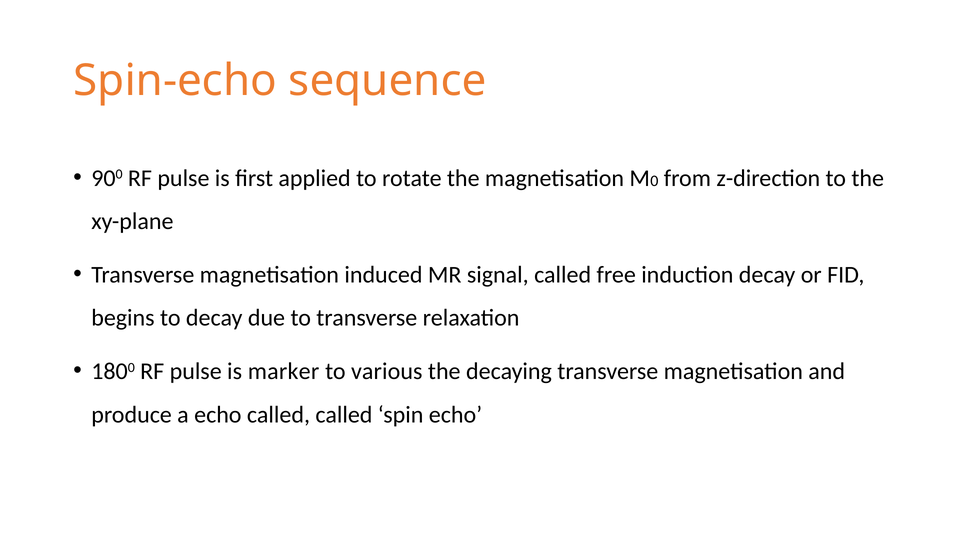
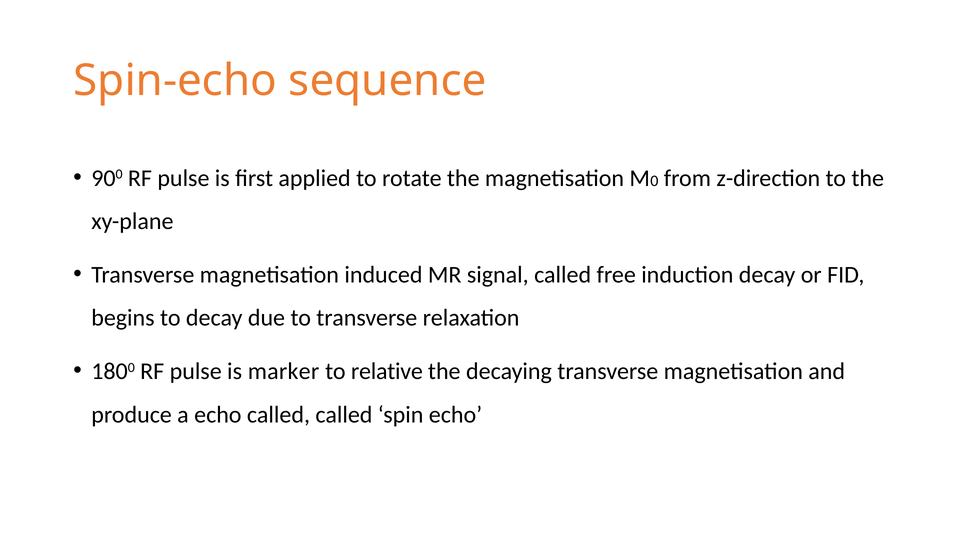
various: various -> relative (387, 371)
